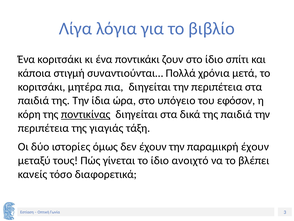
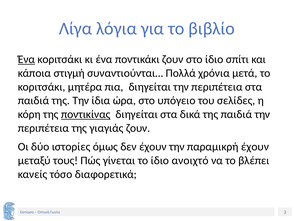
Ένα underline: none -> present (26, 59)
εφόσον: εφόσον -> σελίδες (236, 100)
γιαγιάς τάξη: τάξη -> ζουν (138, 128)
